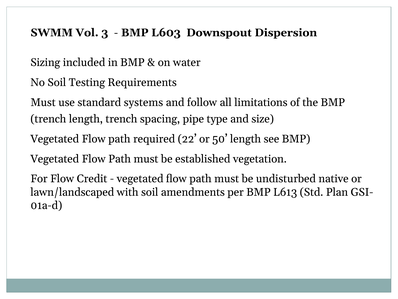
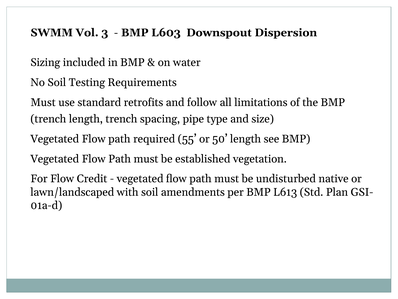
systems: systems -> retrofits (143, 102)
22: 22 -> 55 (187, 139)
